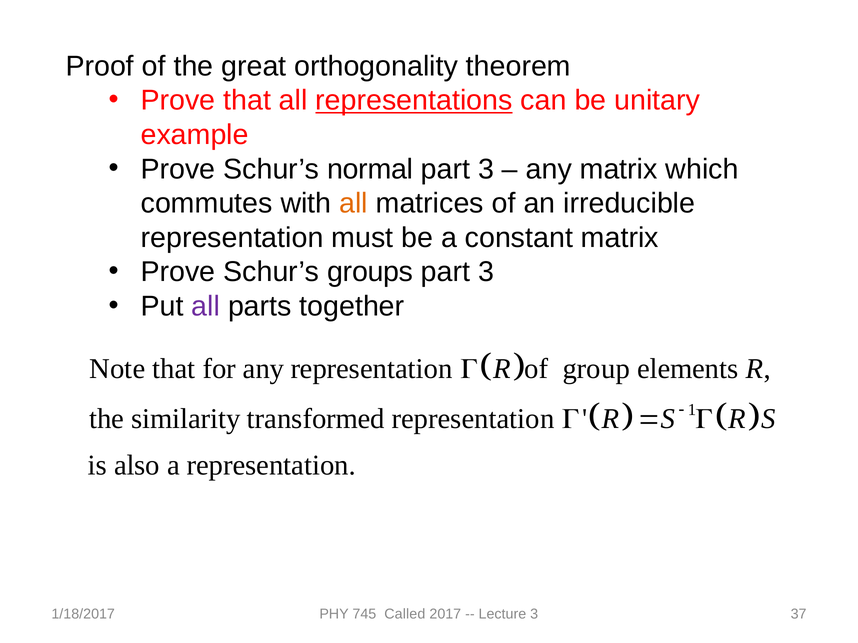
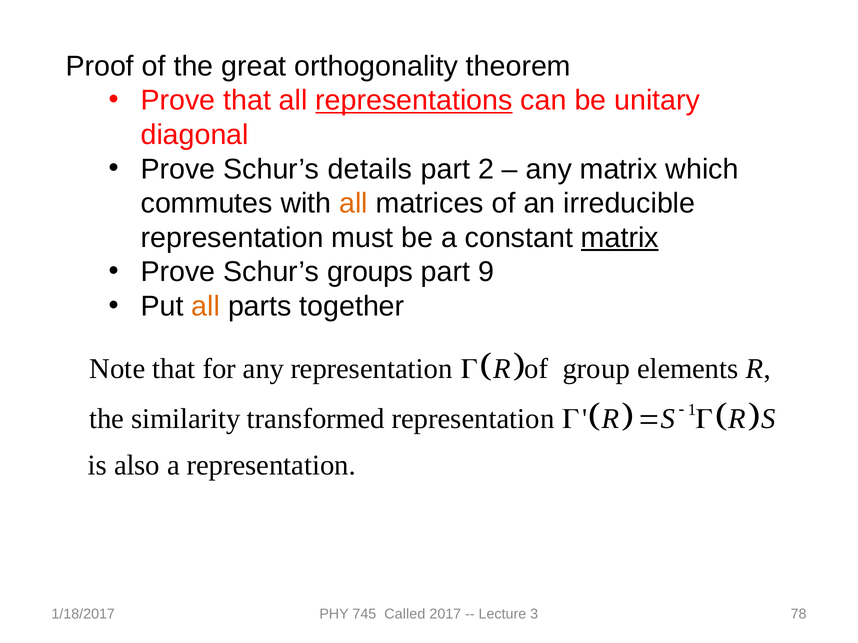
example: example -> diagonal (195, 135)
normal: normal -> details (370, 169)
3: 3 -> 2 (486, 169)
matrix underline: none -> present (620, 238)
3: 3 -> 9 (486, 272)
all colour: purple -> orange (206, 306)
37: 37 -> 78 (799, 615)
